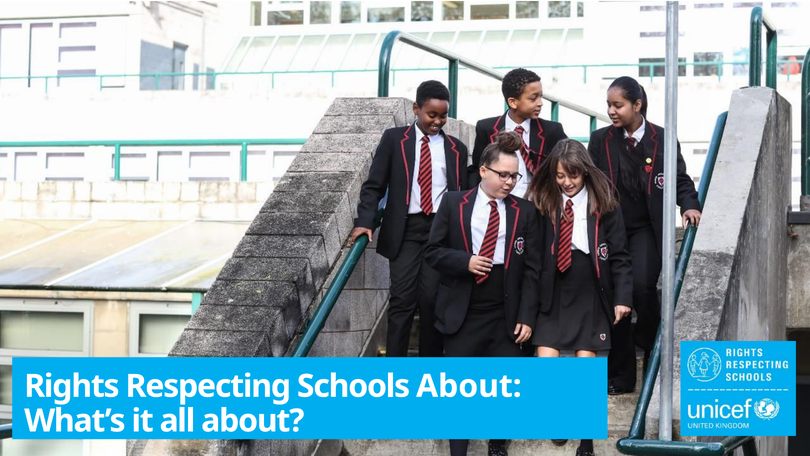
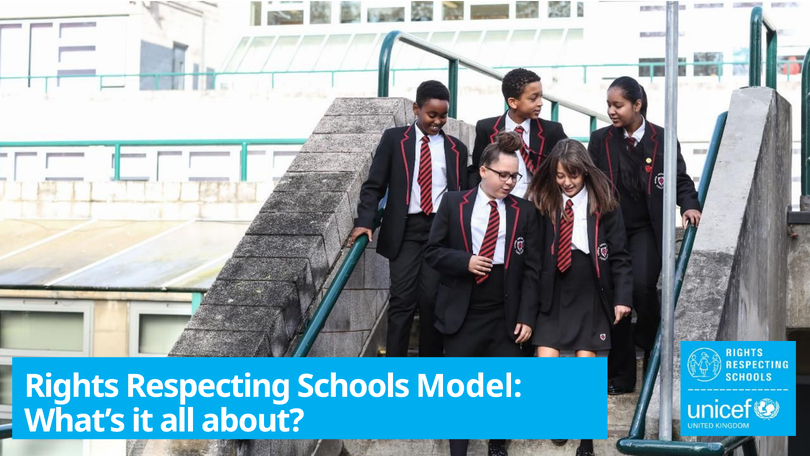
Schools About: About -> Model (469, 386)
